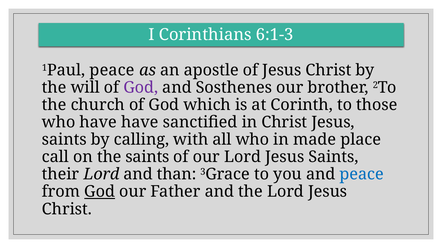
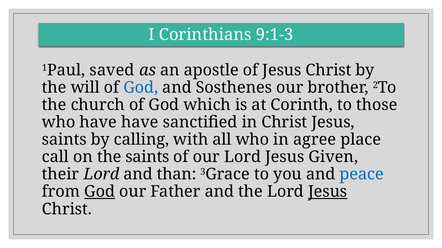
6:1-3: 6:1-3 -> 9:1-3 (275, 35)
1Paul peace: peace -> saved (112, 70)
God colour: purple -> blue (141, 88)
made: made -> agree (315, 140)
Lord Jesus Saints: Saints -> Given (333, 157)
Jesus underline: none -> present (328, 192)
